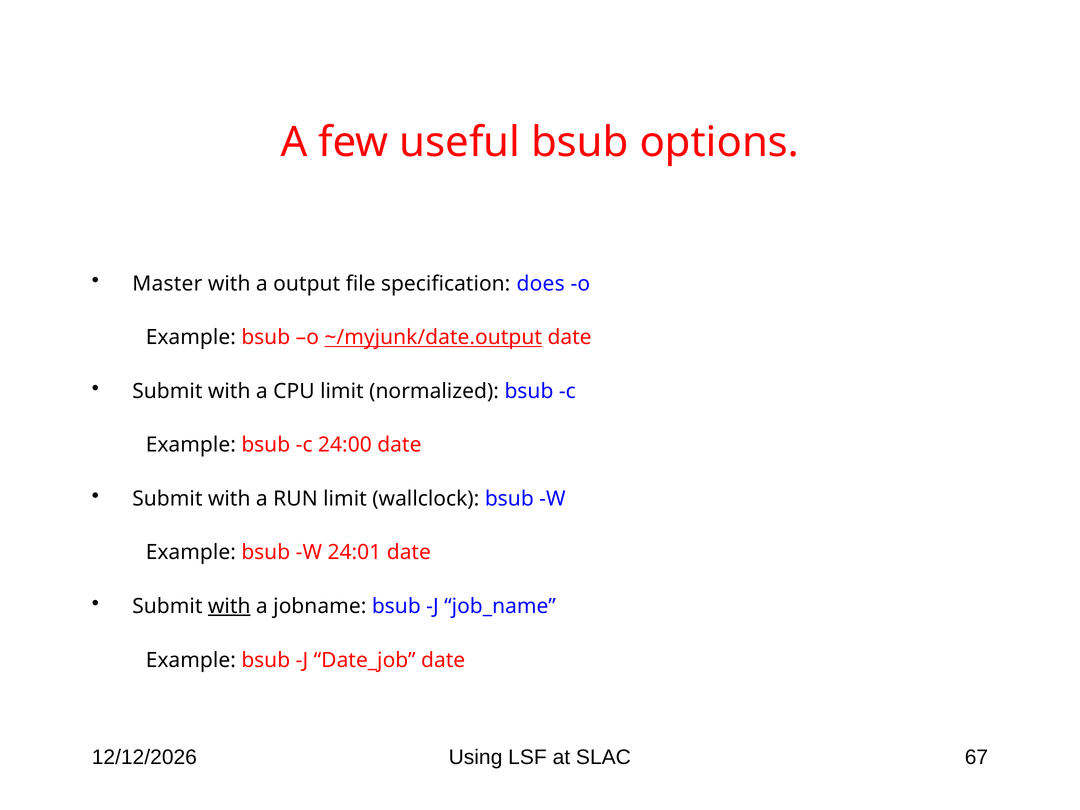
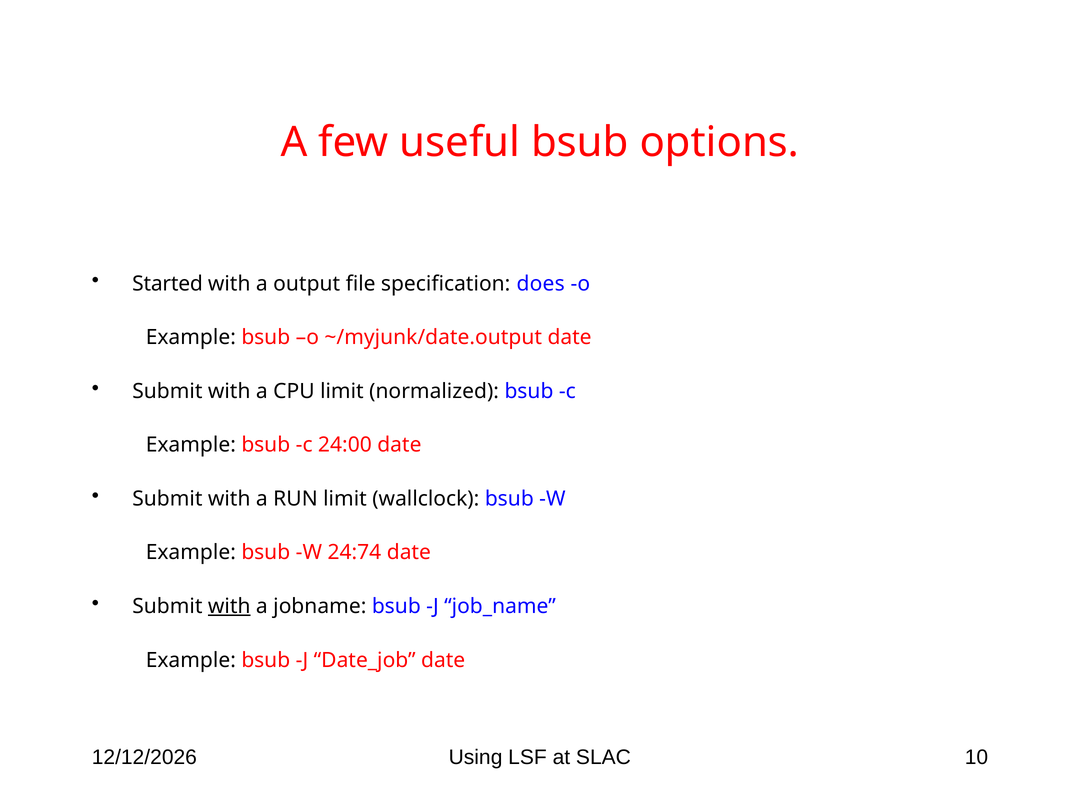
Master: Master -> Started (168, 284)
~/myjunk/date.output underline: present -> none (433, 337)
24:01: 24:01 -> 24:74 (354, 553)
67: 67 -> 10 (976, 757)
